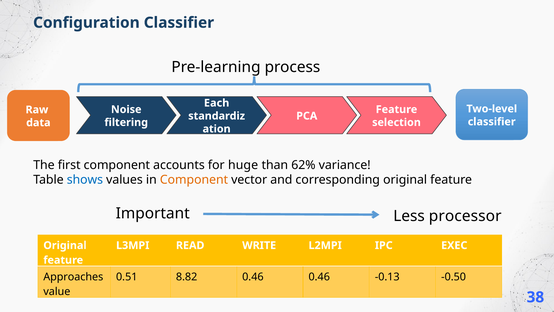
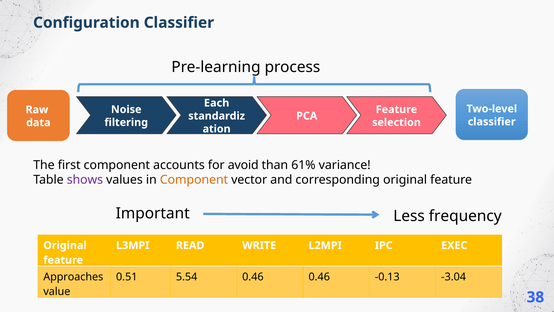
huge: huge -> avoid (243, 165)
62%: 62% -> 61% (303, 165)
shows colour: blue -> purple (85, 180)
processor: processor -> frequency (465, 216)
8.82: 8.82 -> 5.54 (187, 277)
-0.50: -0.50 -> -3.04 (454, 277)
